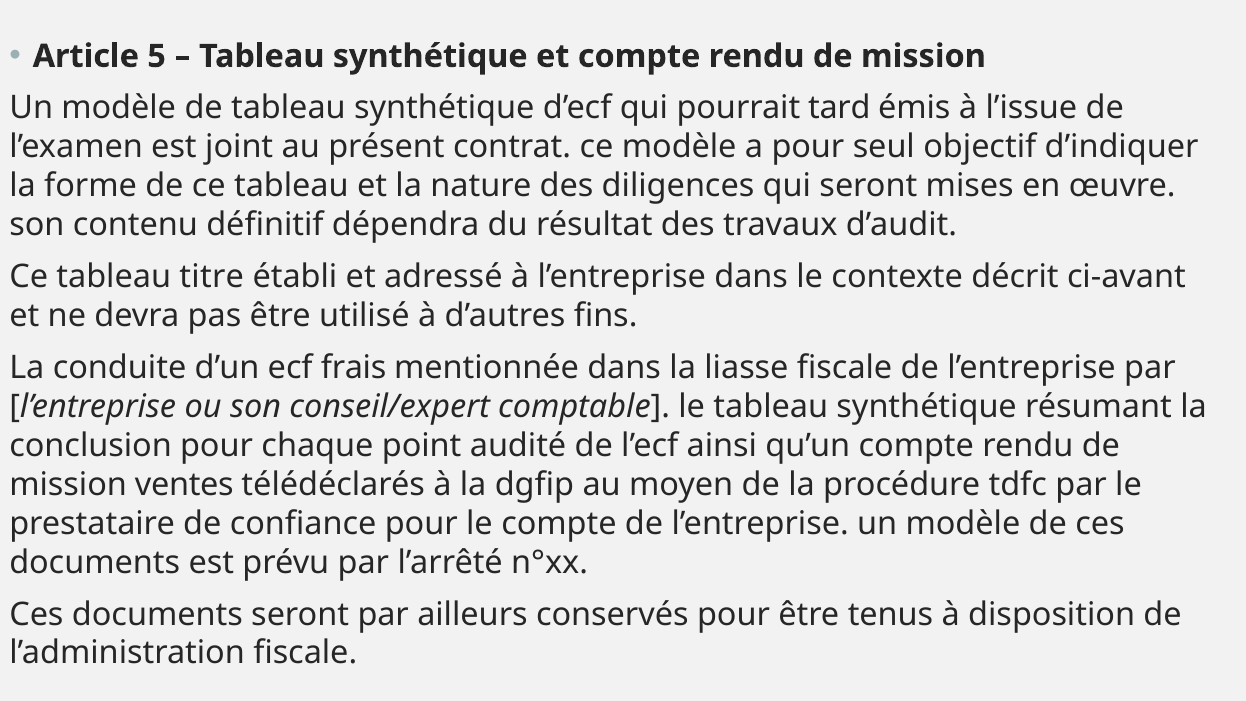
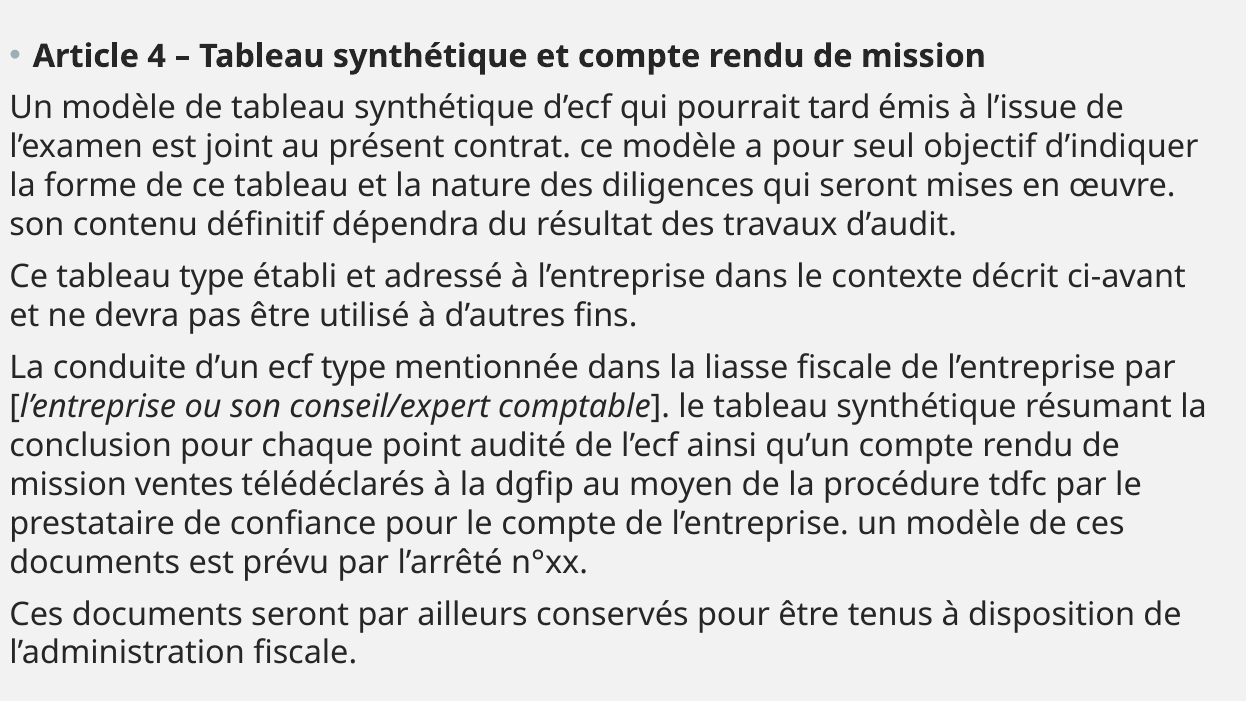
5: 5 -> 4 (157, 56)
tableau titre: titre -> type (212, 277)
ecf frais: frais -> type (354, 368)
